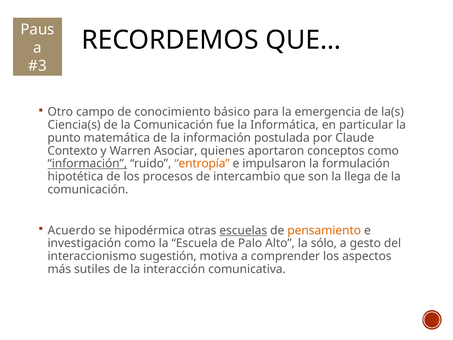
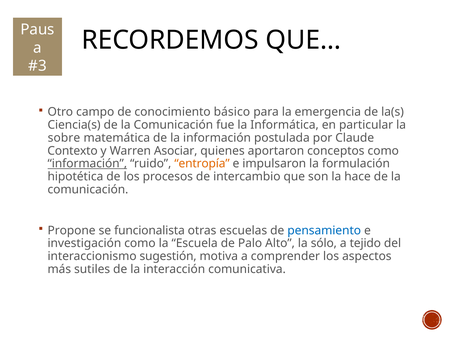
punto: punto -> sobre (64, 138)
llega: llega -> hace (358, 176)
Acuerdo: Acuerdo -> Propone (72, 230)
hipodérmica: hipodérmica -> funcionalista (149, 230)
escuelas underline: present -> none (243, 230)
pensamiento colour: orange -> blue (324, 230)
gesto: gesto -> tejido (365, 243)
